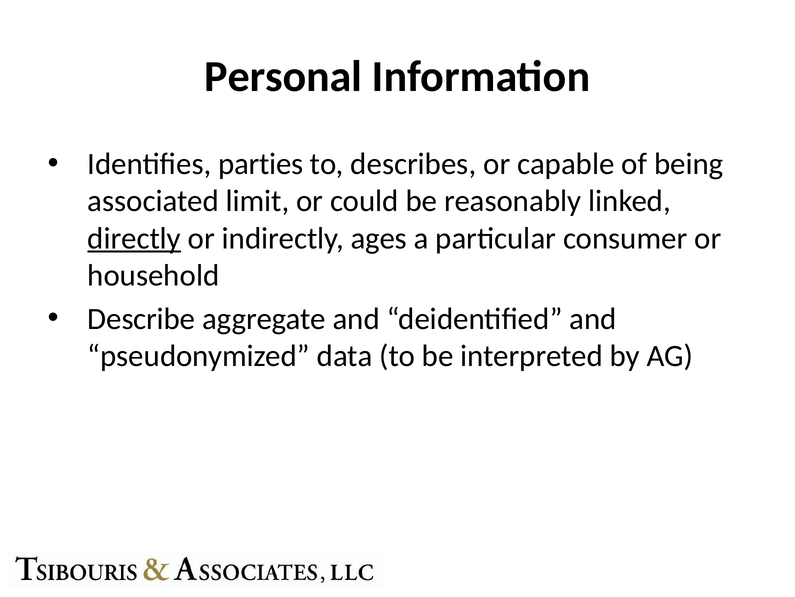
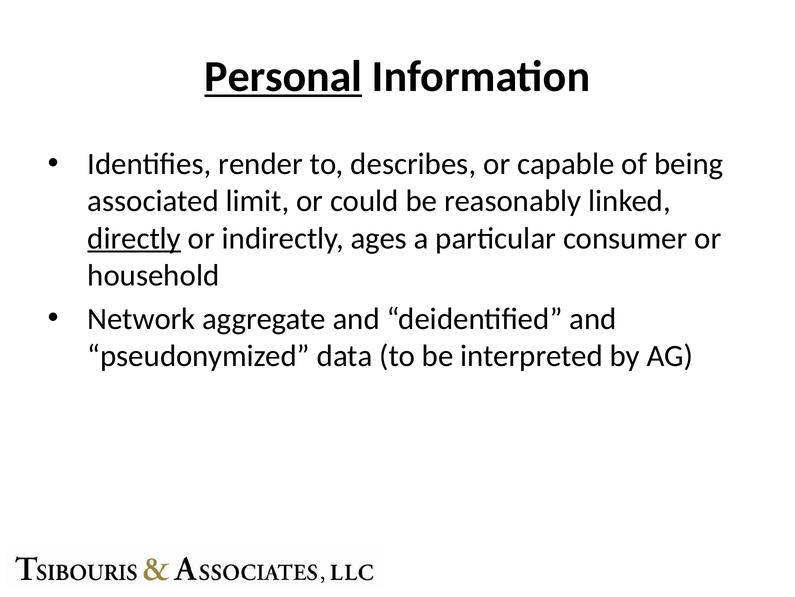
Personal underline: none -> present (283, 77)
parties: parties -> render (261, 164)
Describe: Describe -> Network (141, 318)
